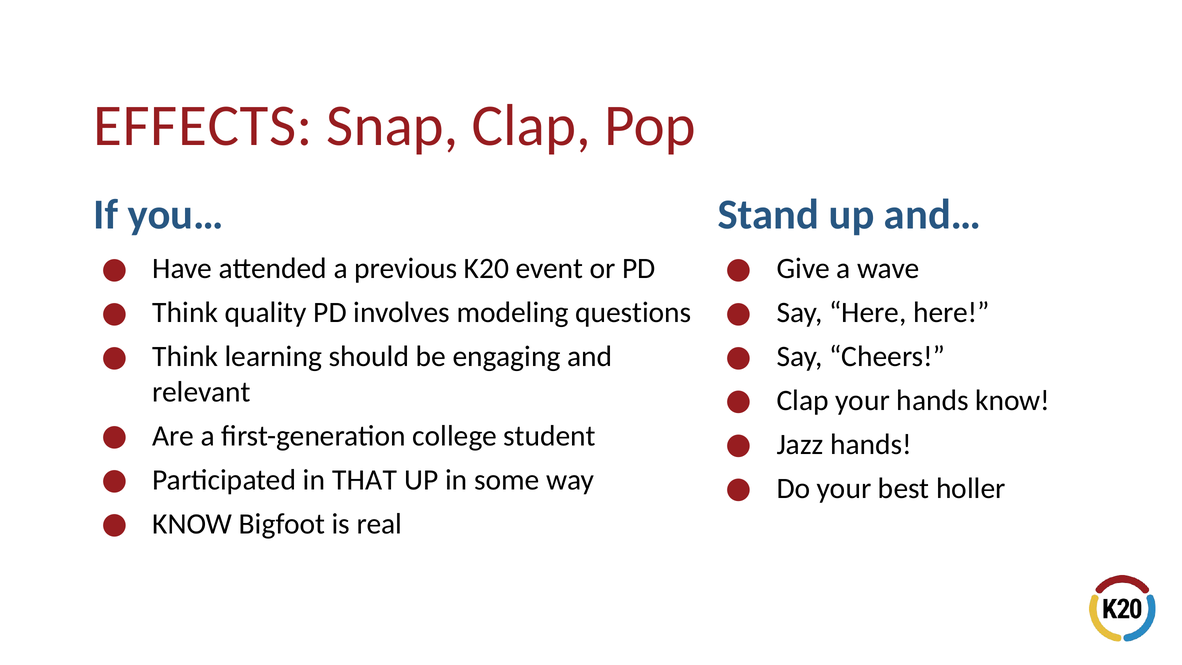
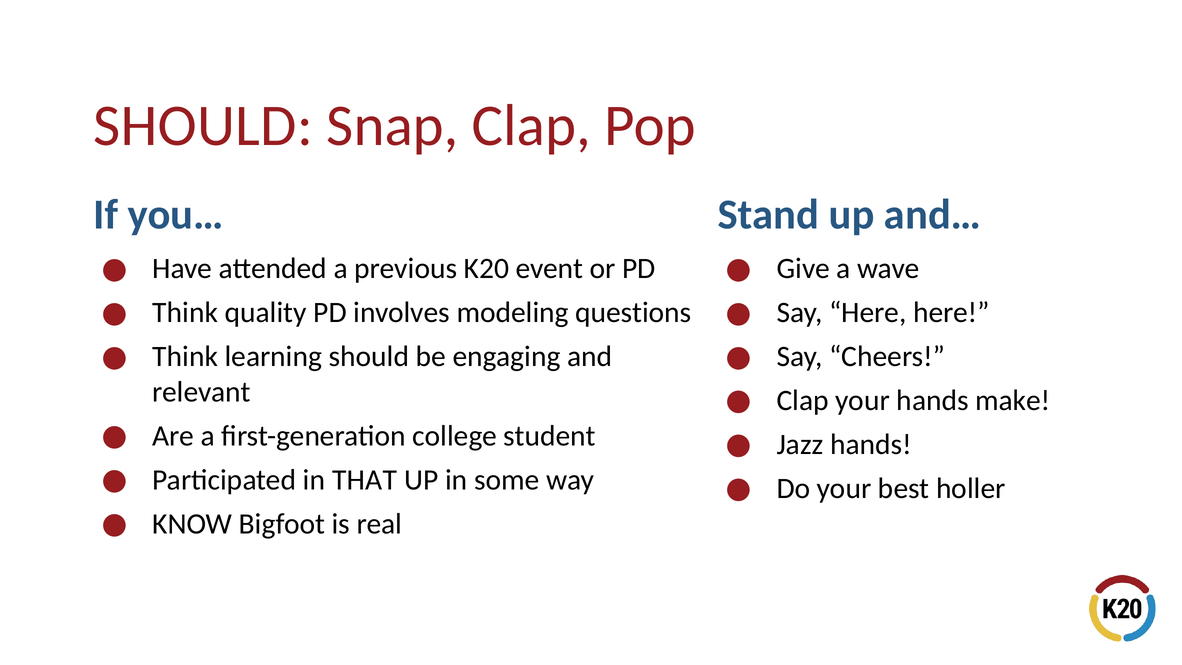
EFFECTS: EFFECTS -> SHOULD (203, 126)
hands know: know -> make (1013, 401)
